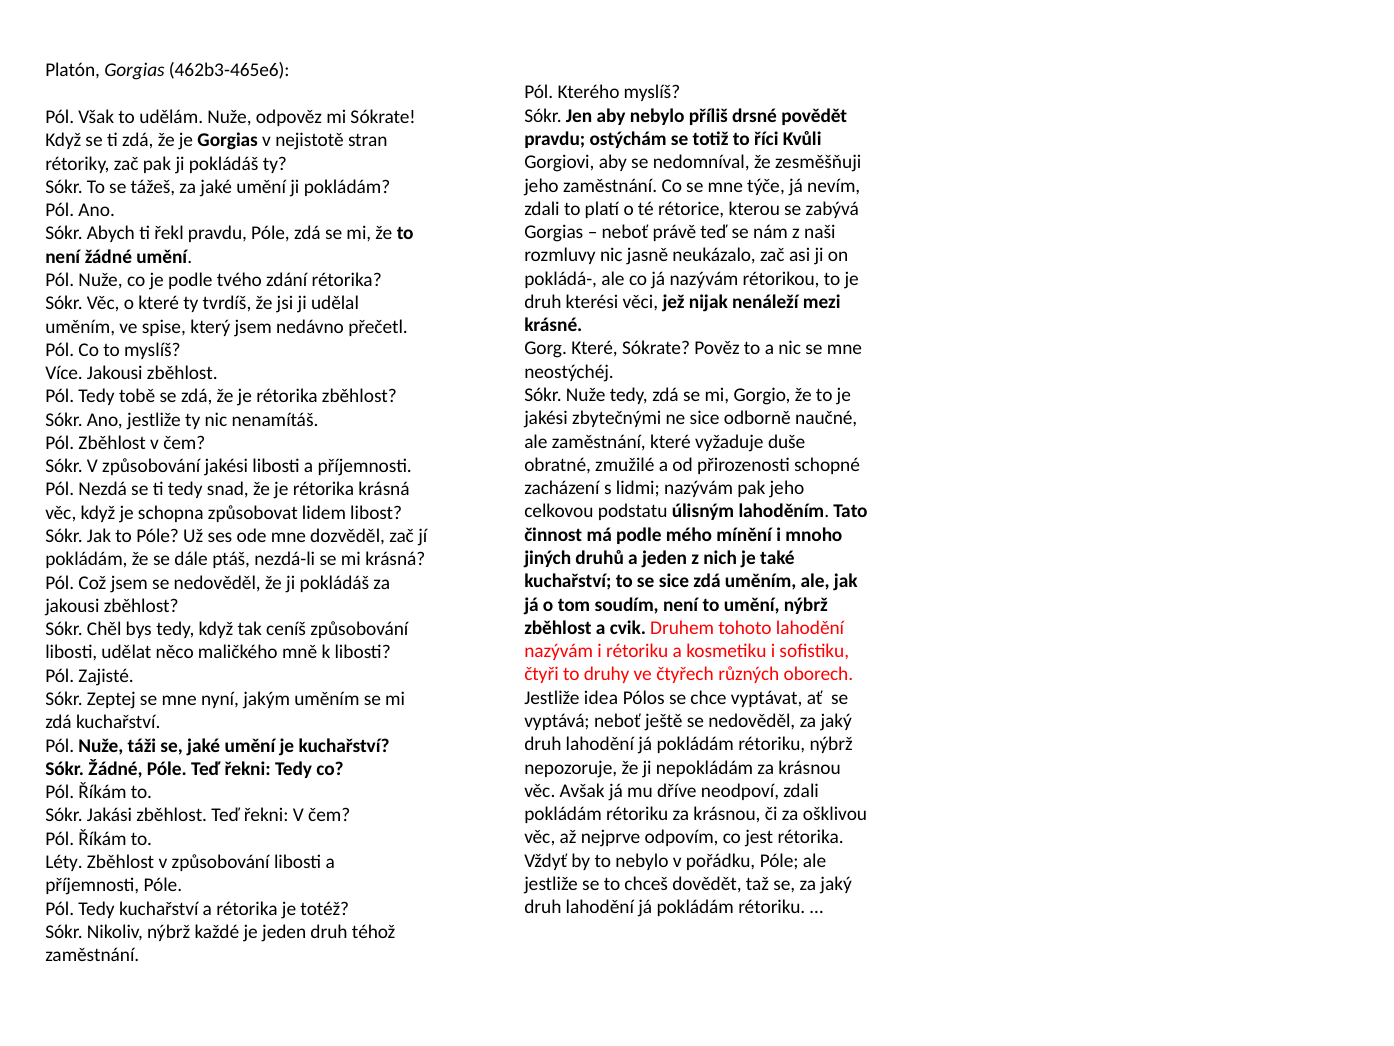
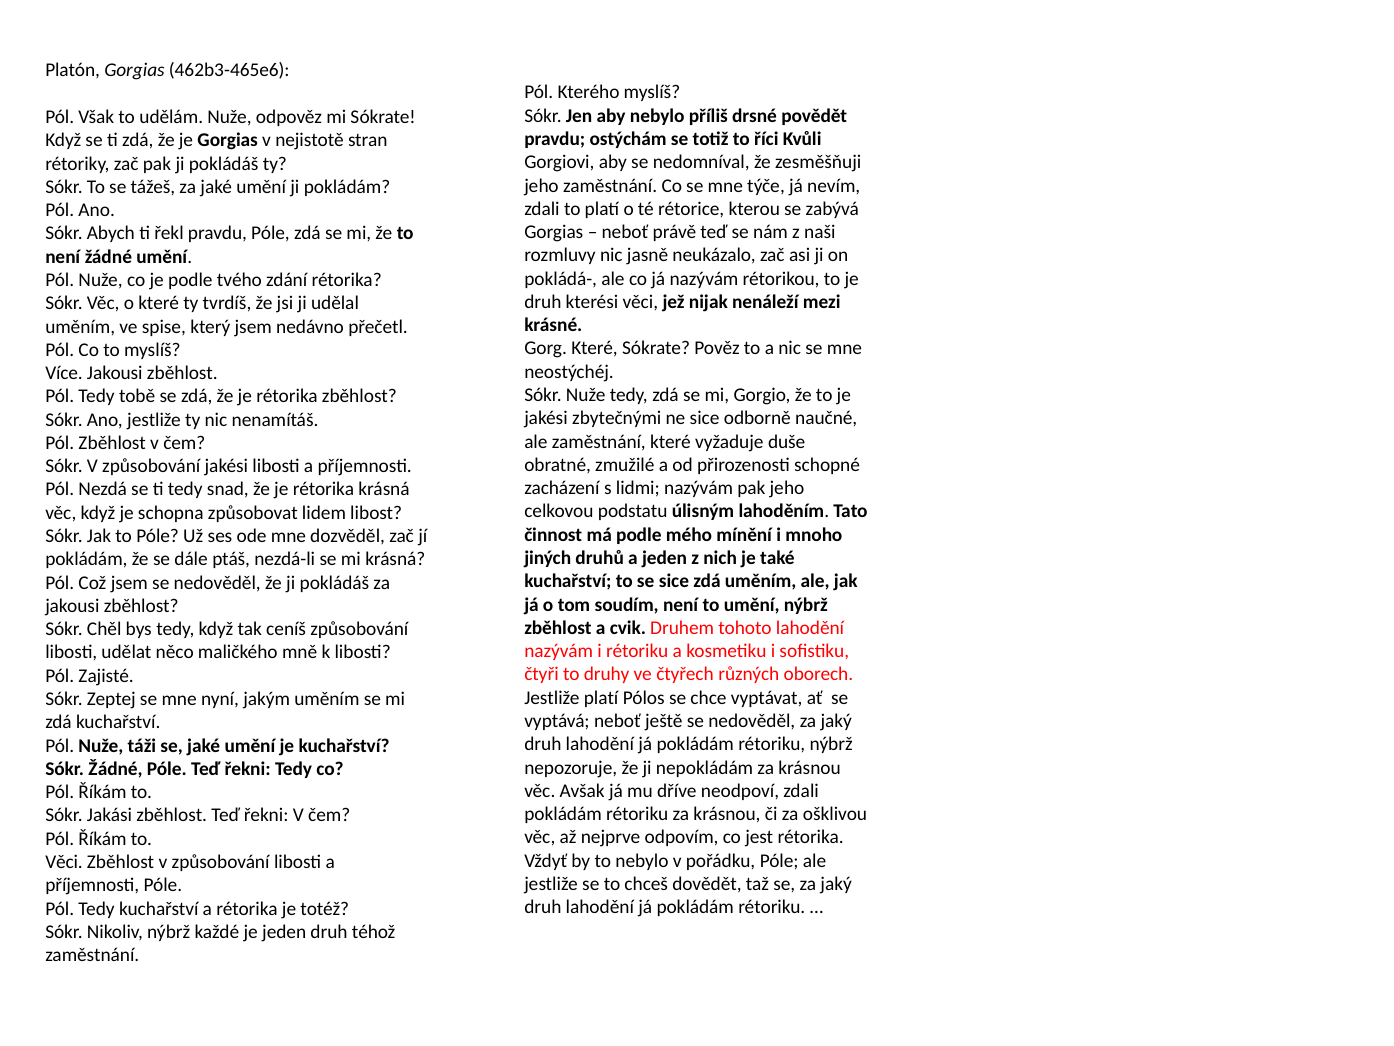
Jestliže idea: idea -> platí (601, 697)
Léty: Léty -> Věci (64, 862)
